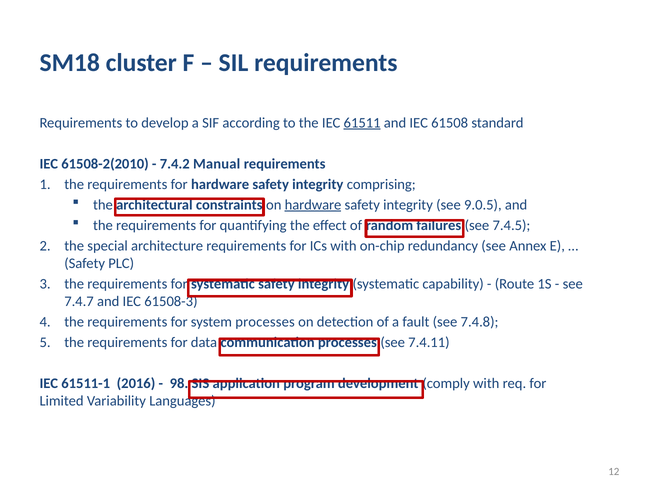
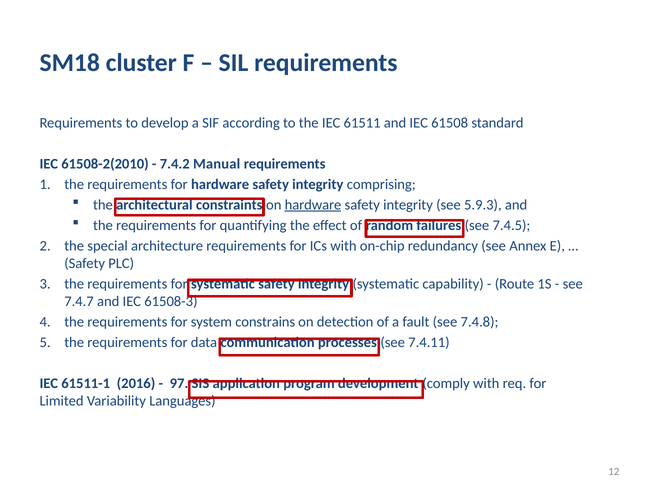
61511 underline: present -> none (362, 123)
9.0.5: 9.0.5 -> 5.9.3 (483, 205)
system processes: processes -> constrains (265, 322)
98: 98 -> 97 (179, 384)
